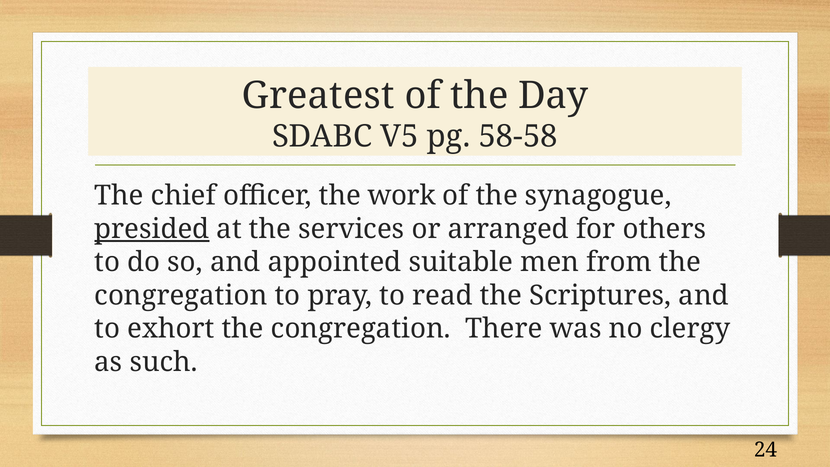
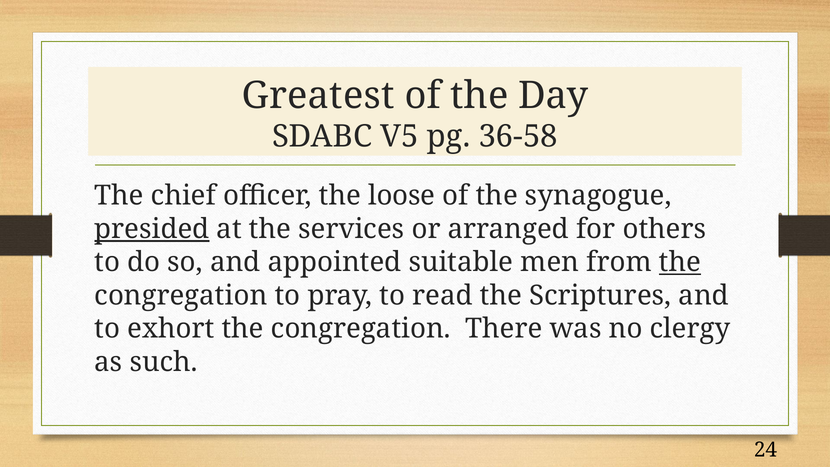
58-58: 58-58 -> 36-58 (518, 136)
work: work -> loose (402, 196)
the underline: none -> present (680, 262)
